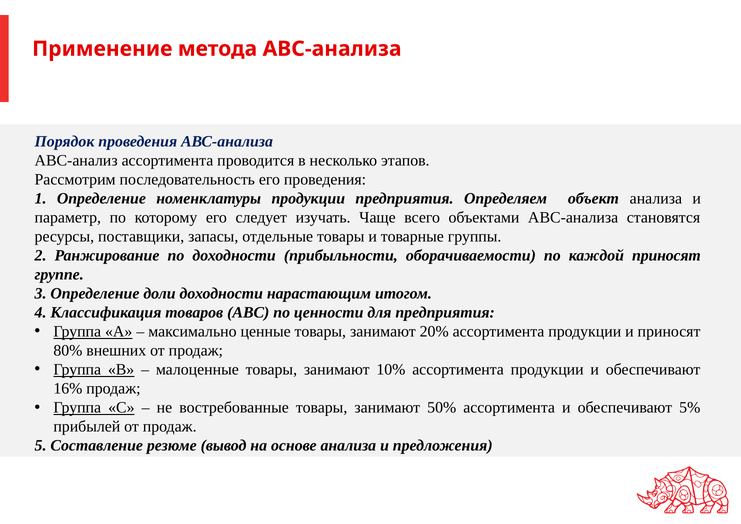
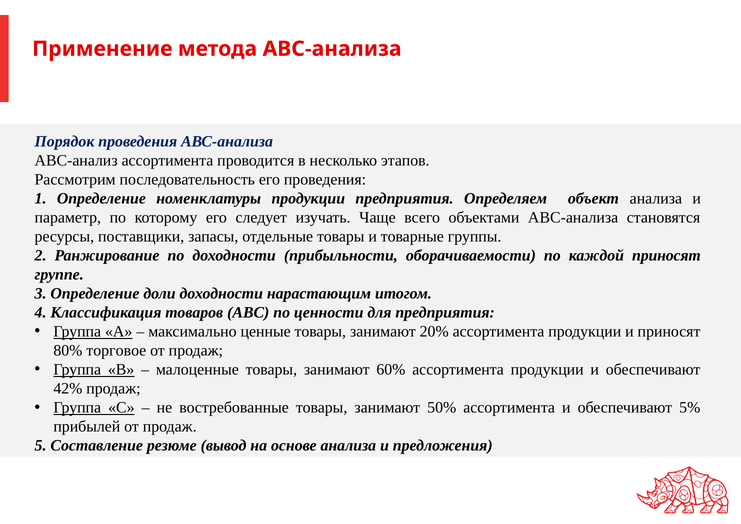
внешних: внешних -> торговое (116, 351)
10%: 10% -> 60% (391, 370)
16%: 16% -> 42% (68, 389)
